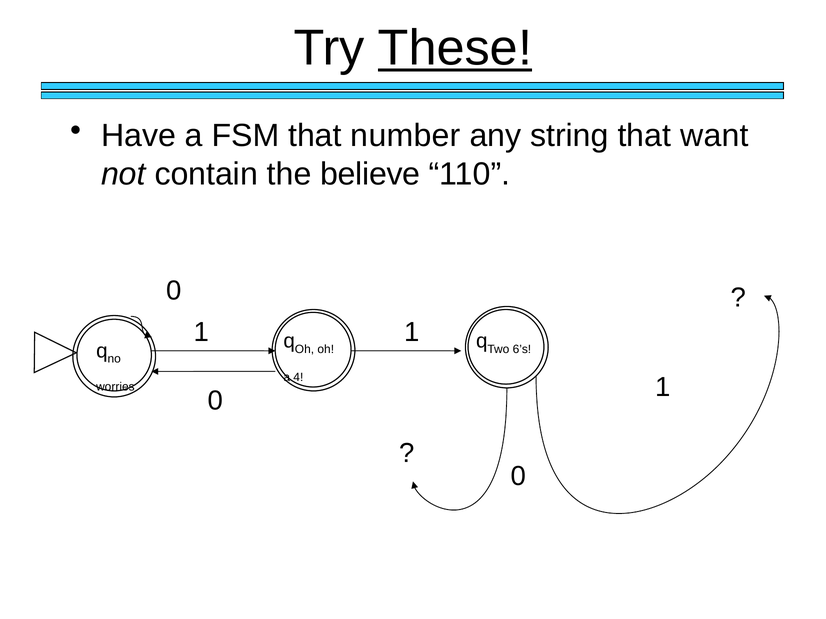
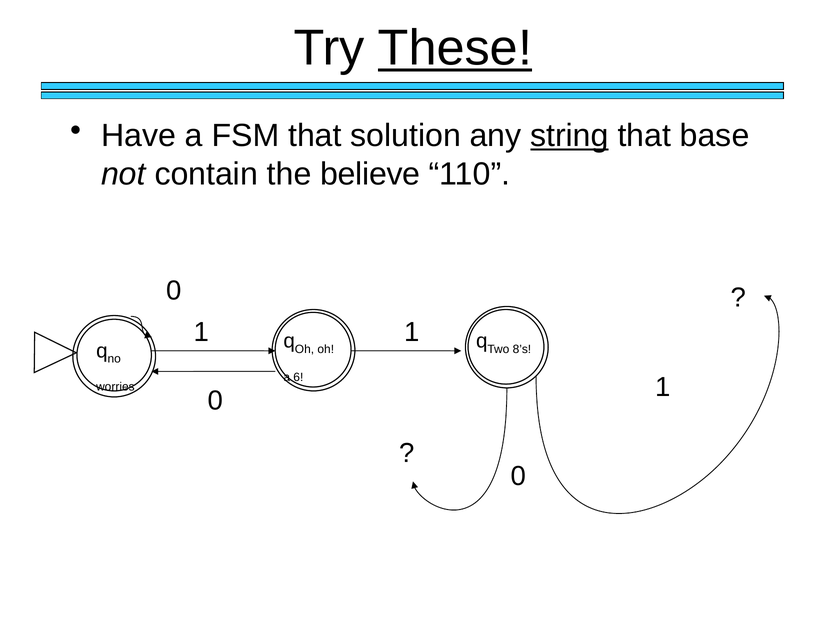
number: number -> solution (406, 136)
string underline: none -> present (569, 136)
want: want -> base (715, 136)
6’s: 6’s -> 8’s (522, 349)
4: 4 -> 6 (298, 378)
